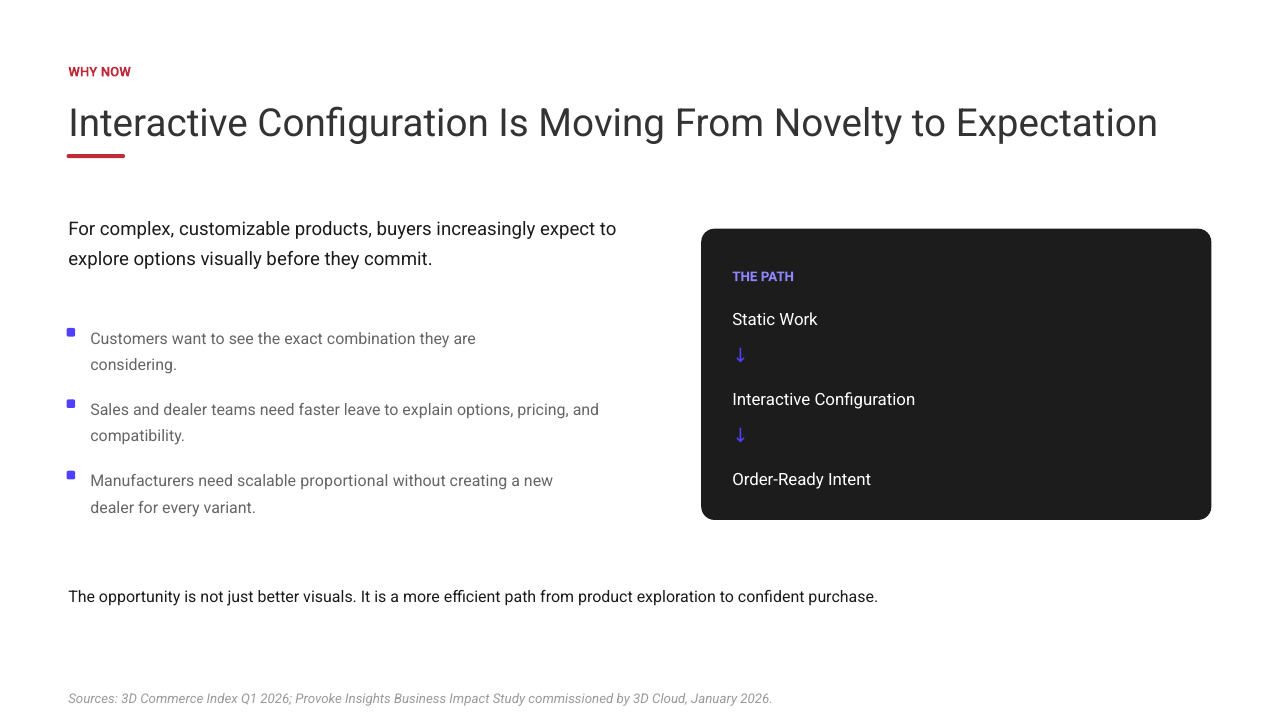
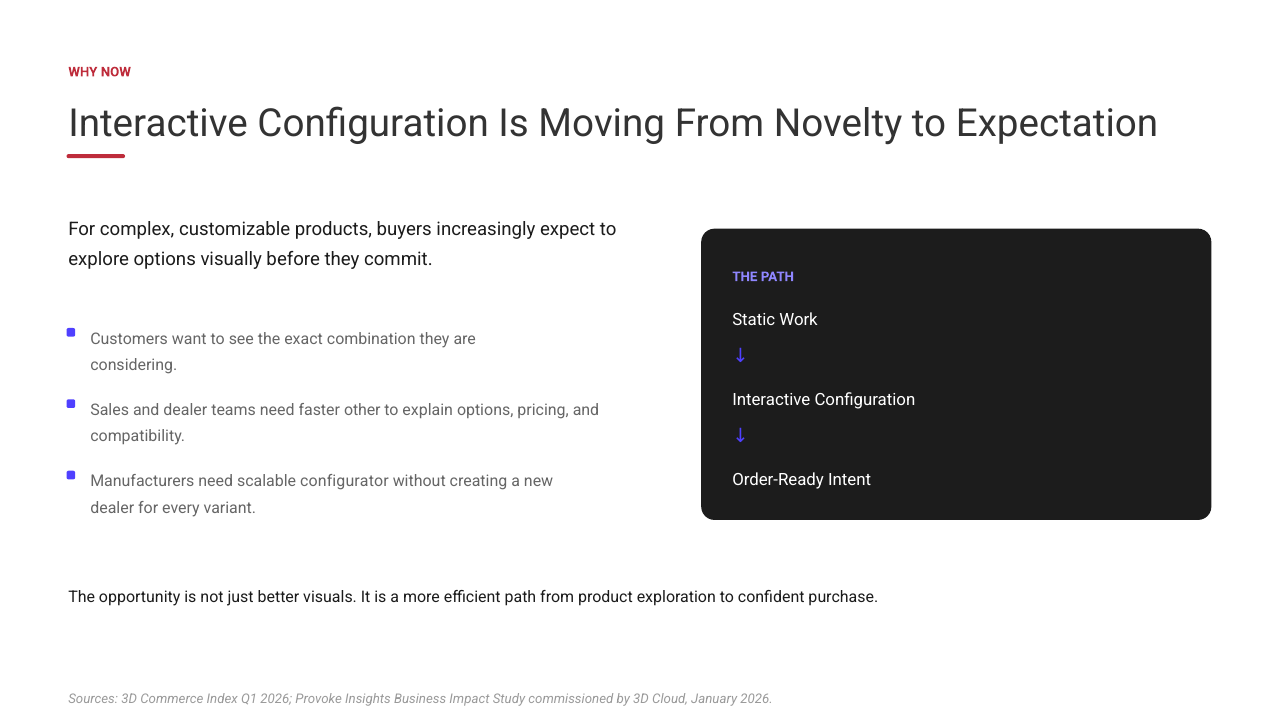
leave: leave -> other (362, 410)
proportional: proportional -> configurator (344, 481)
